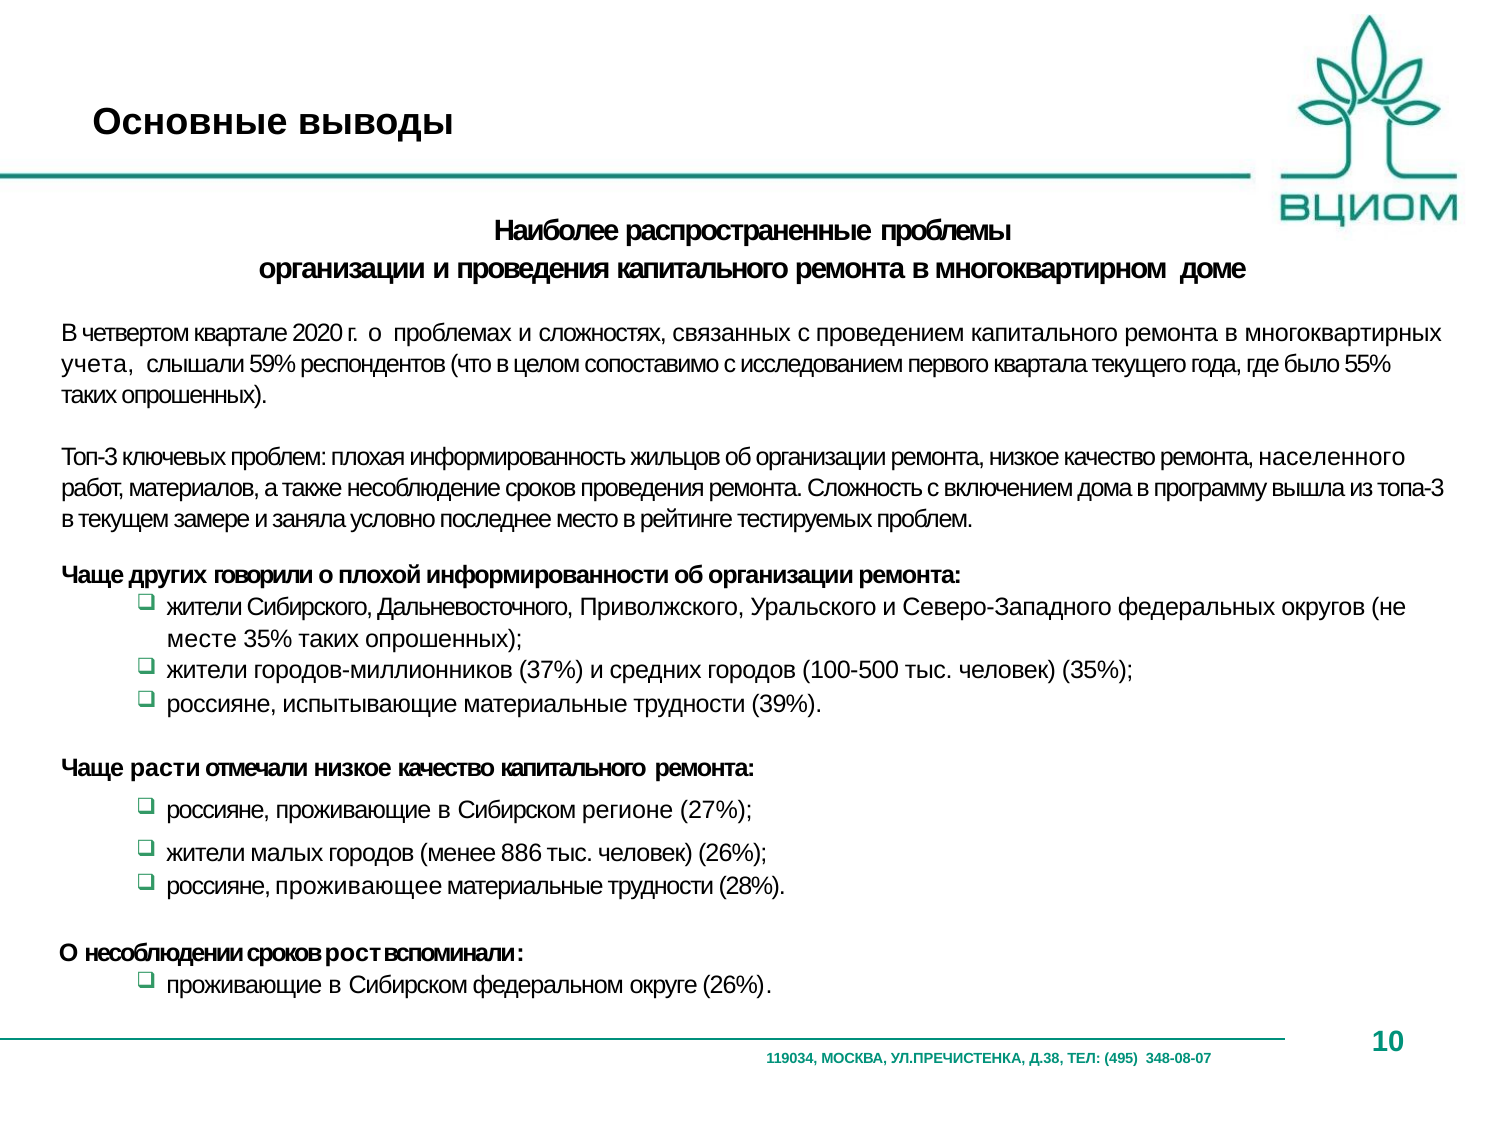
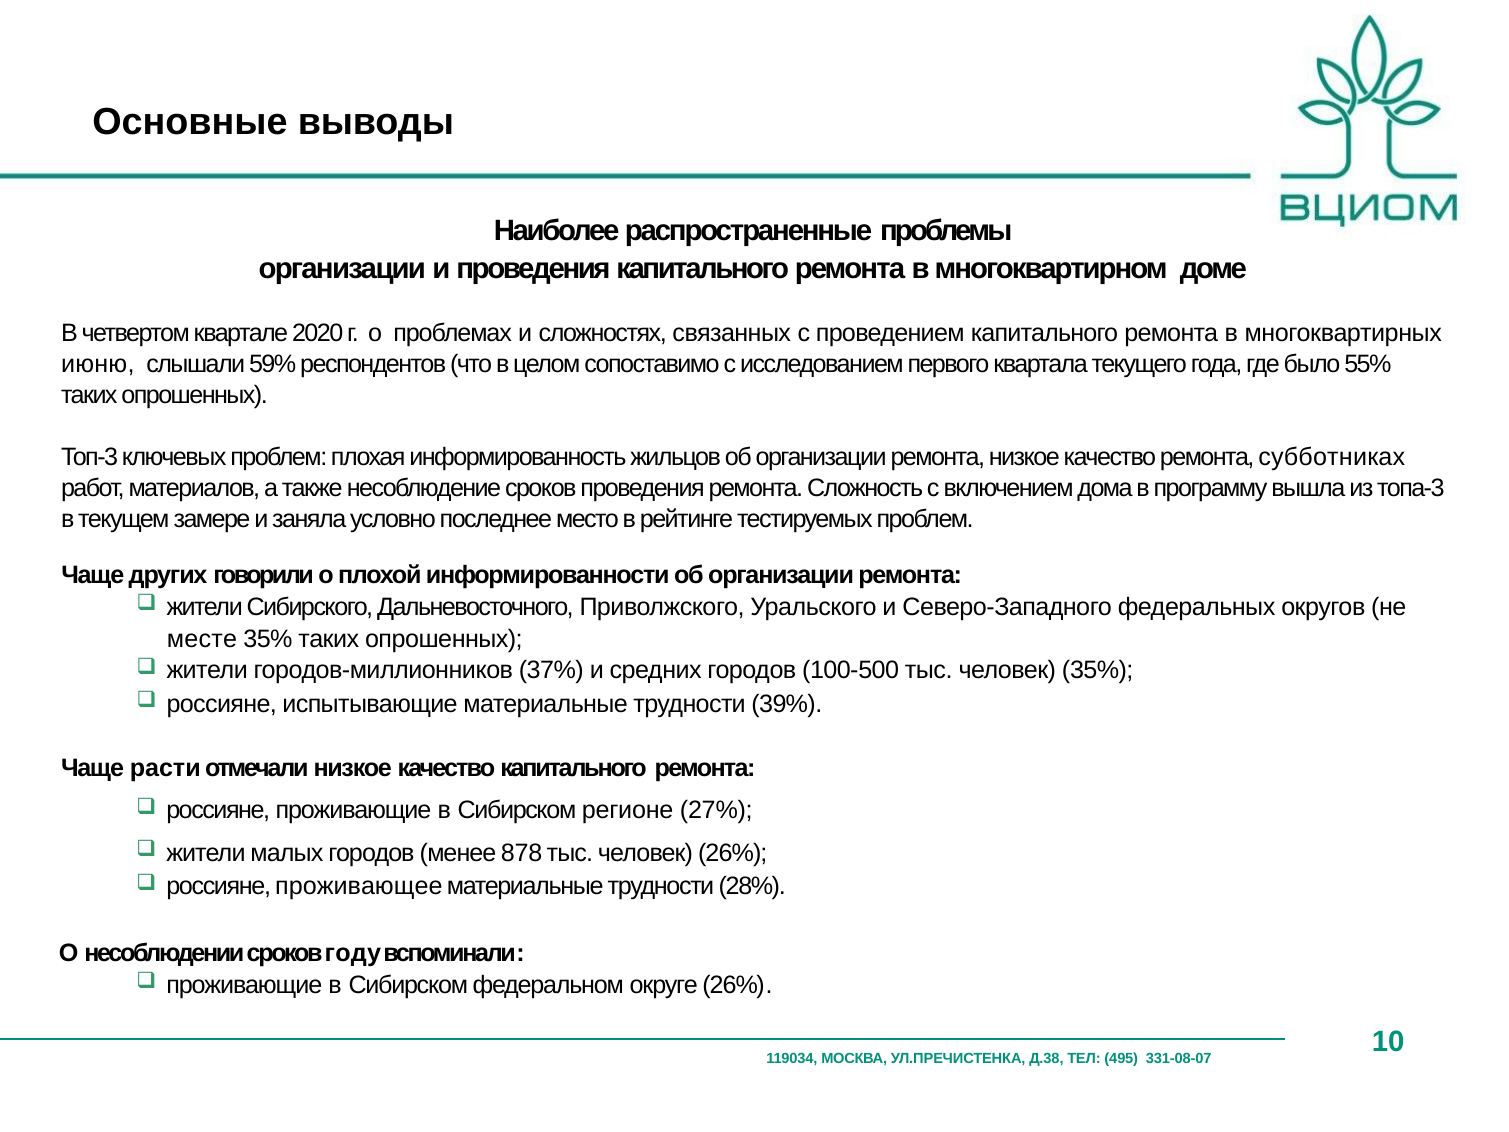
учета: учета -> июню (98, 364)
населенного: населенного -> субботниках (1332, 457)
886: 886 -> 878 (522, 853)
рост: рост -> году (353, 953)
348-08-07: 348-08-07 -> 331-08-07 (1179, 1058)
